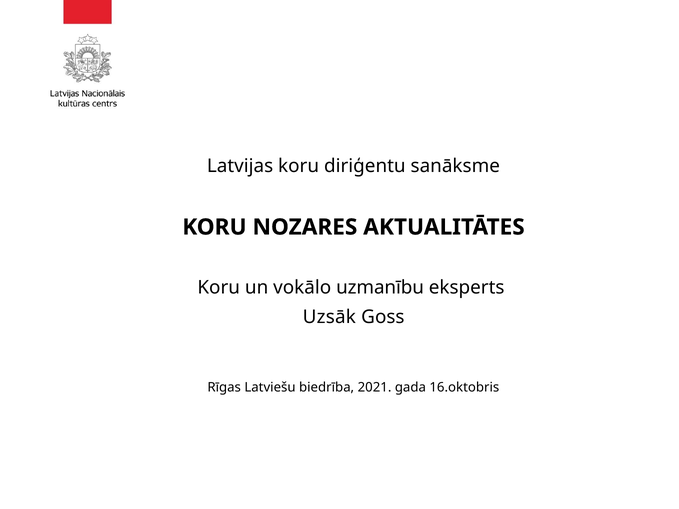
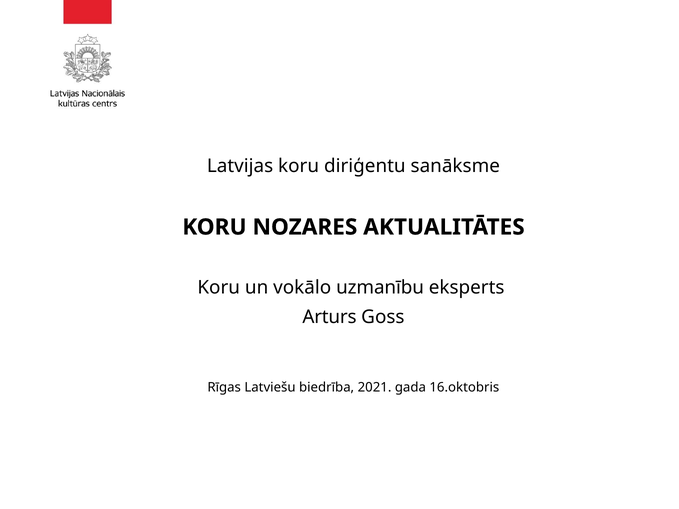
Uzsāk: Uzsāk -> Arturs (329, 317)
